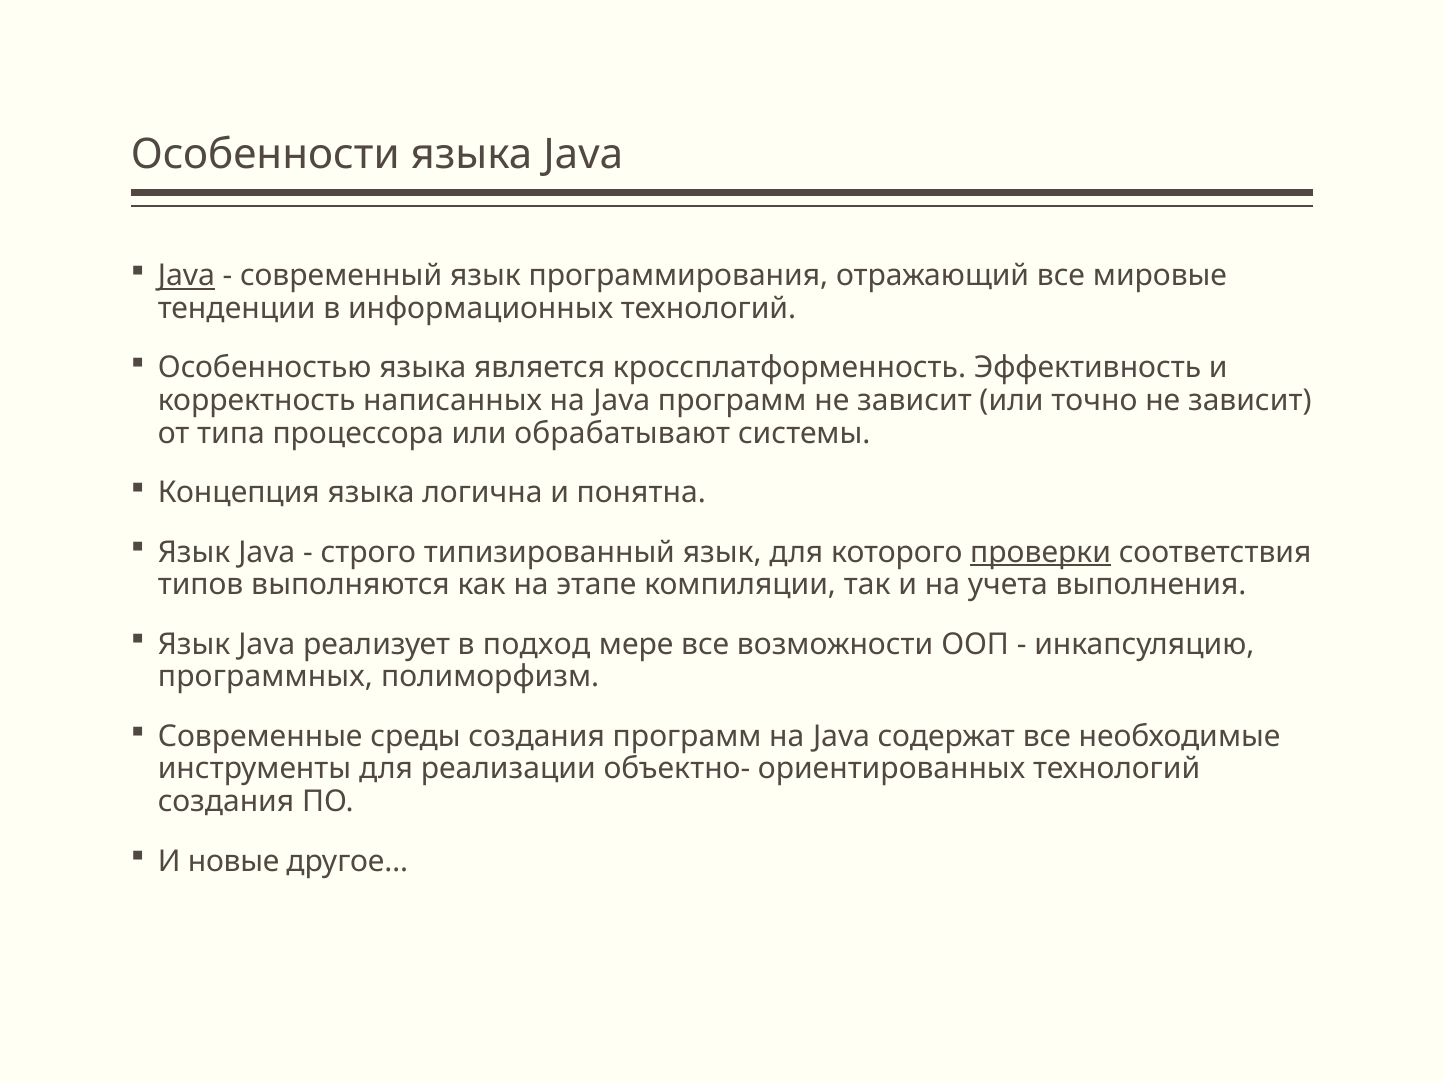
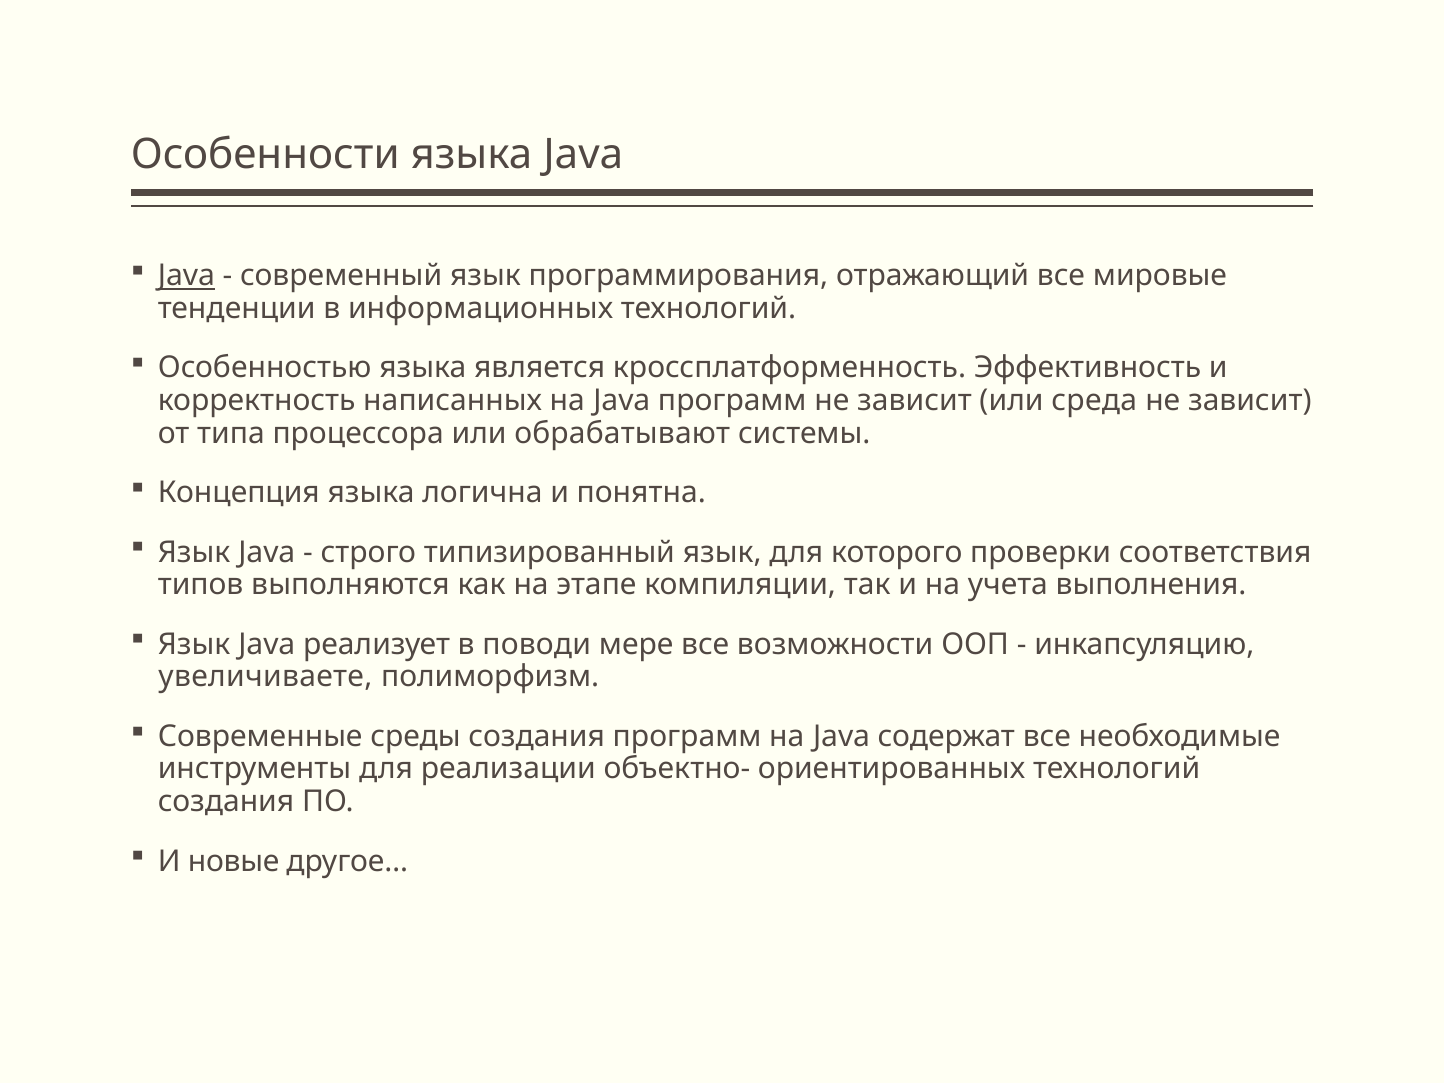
точно: точно -> среда (1094, 401)
проверки underline: present -> none (1041, 552)
подход: подход -> поводи (537, 644)
программных: программных -> увеличиваете (265, 677)
